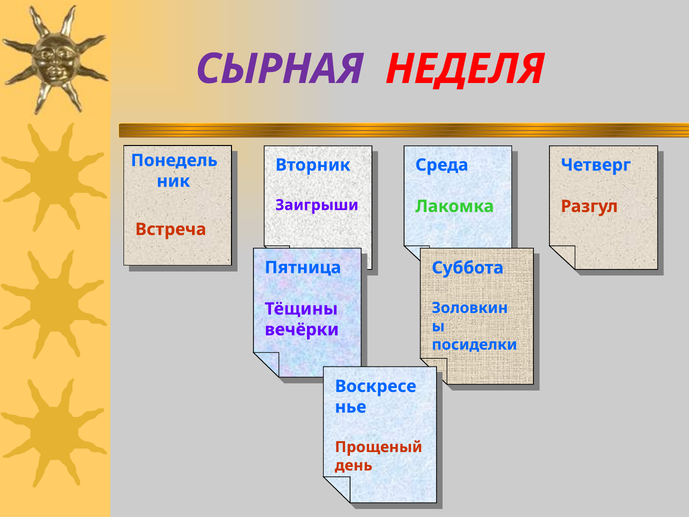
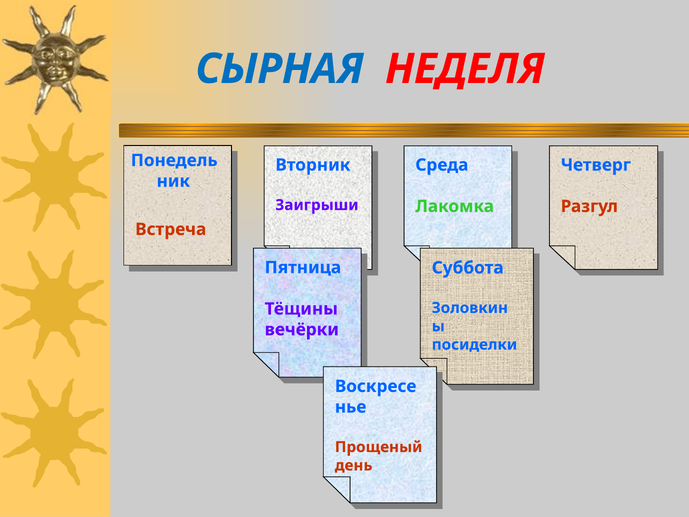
СЫРНАЯ colour: purple -> blue (279, 69)
